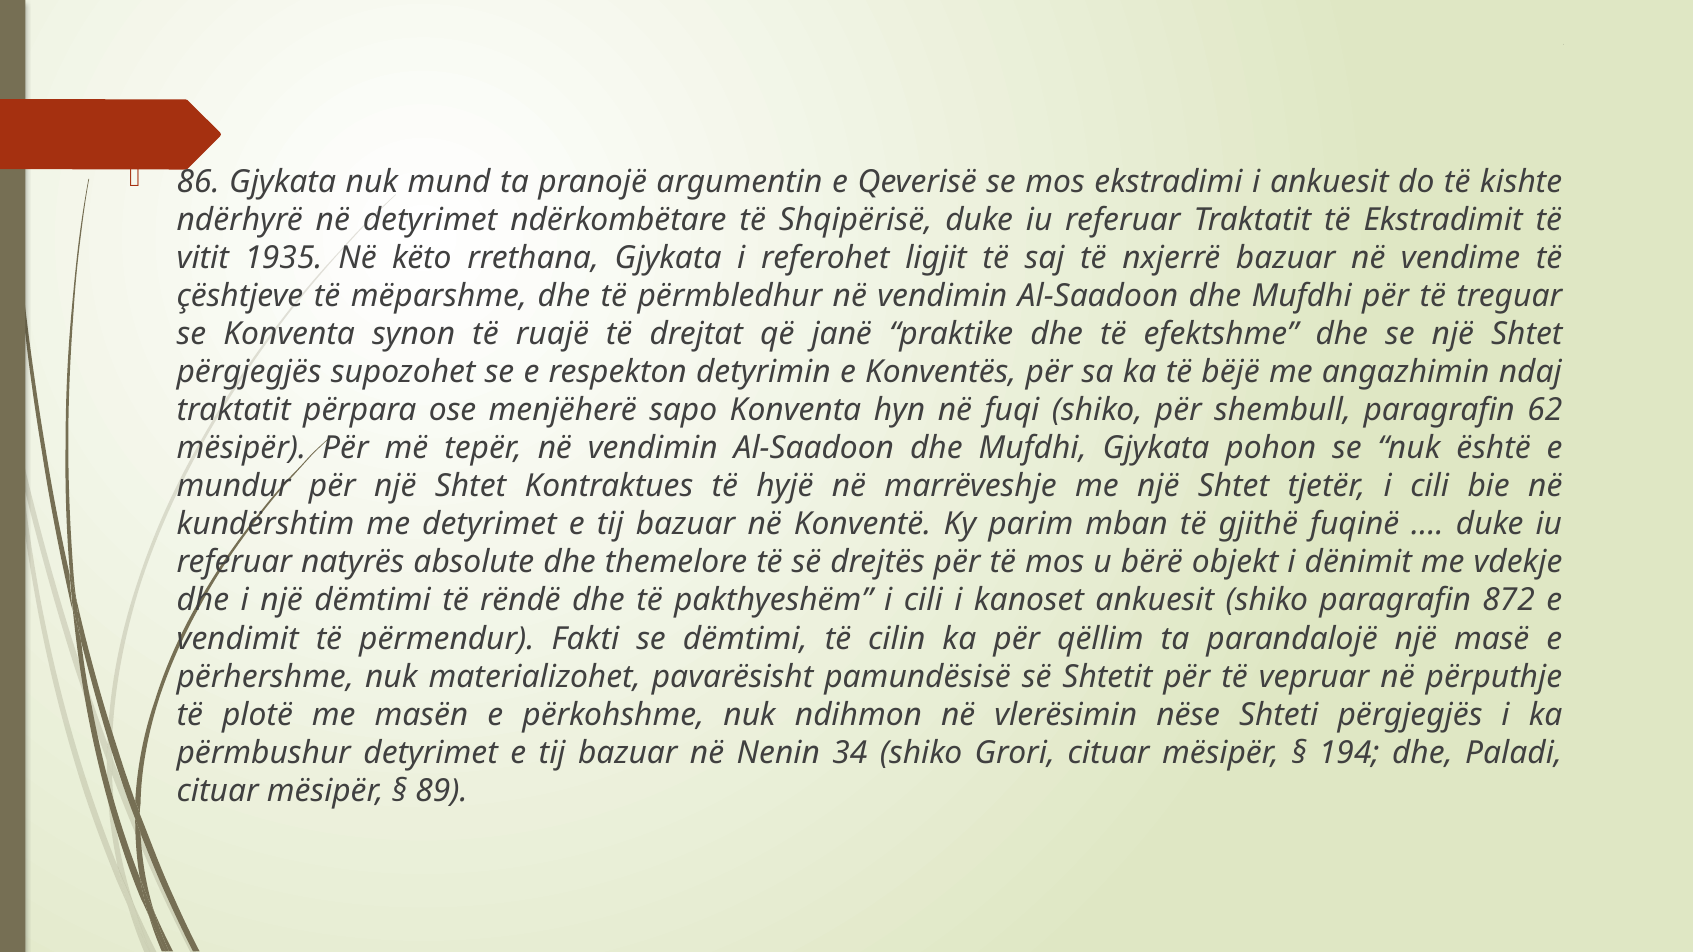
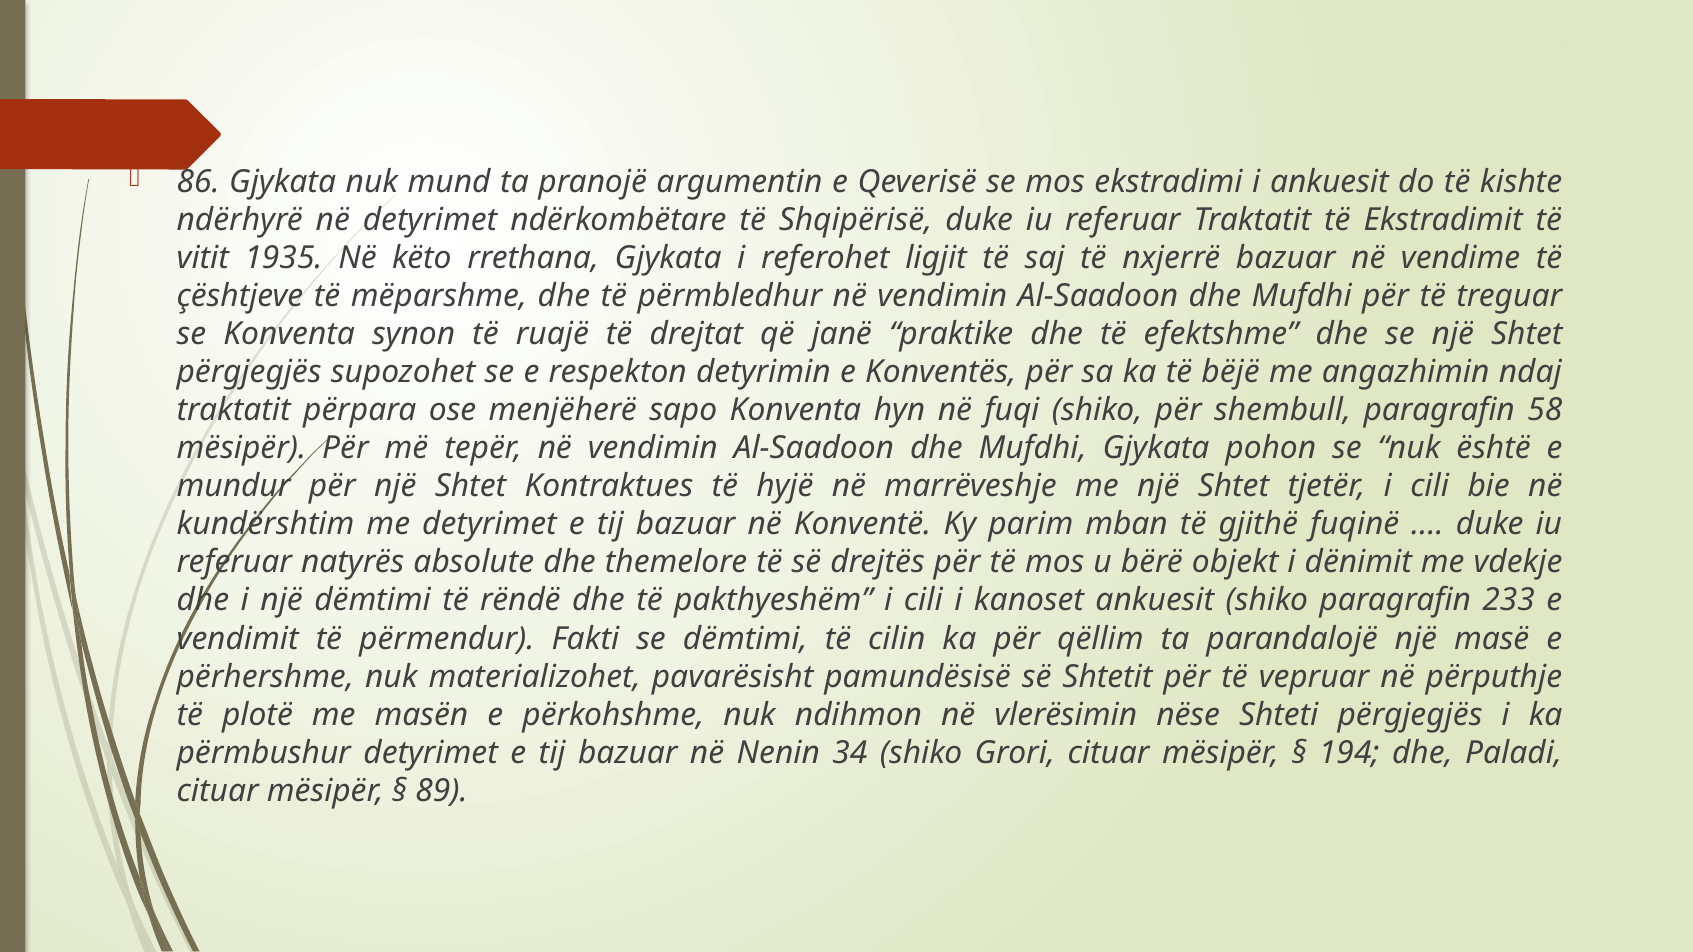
62: 62 -> 58 (1545, 410)
872: 872 -> 233 (1509, 601)
